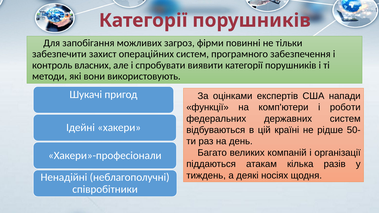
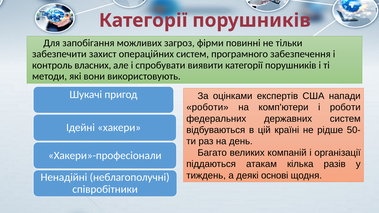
функції: функції -> роботи (207, 107)
носіях: носіях -> основі (275, 176)
